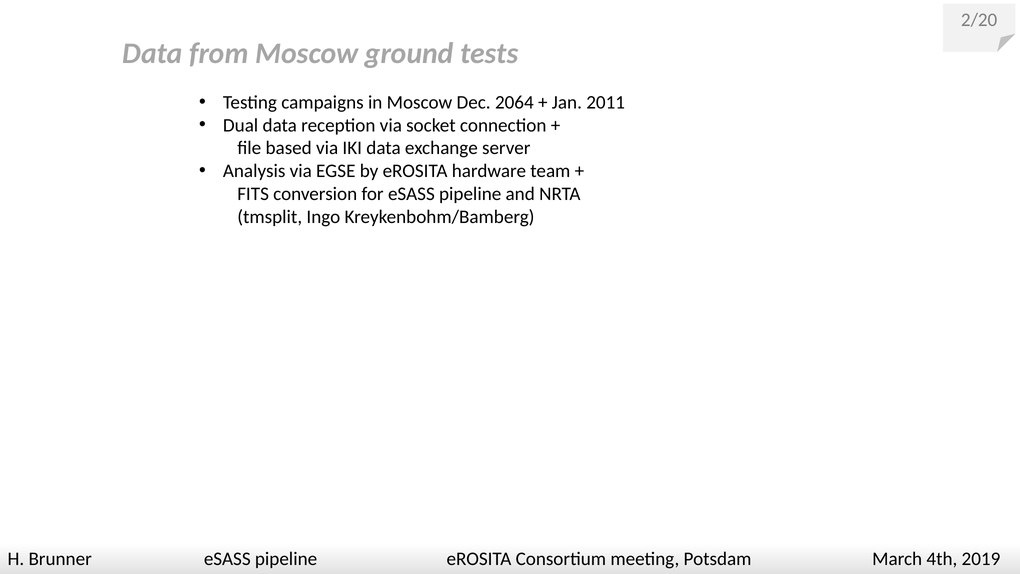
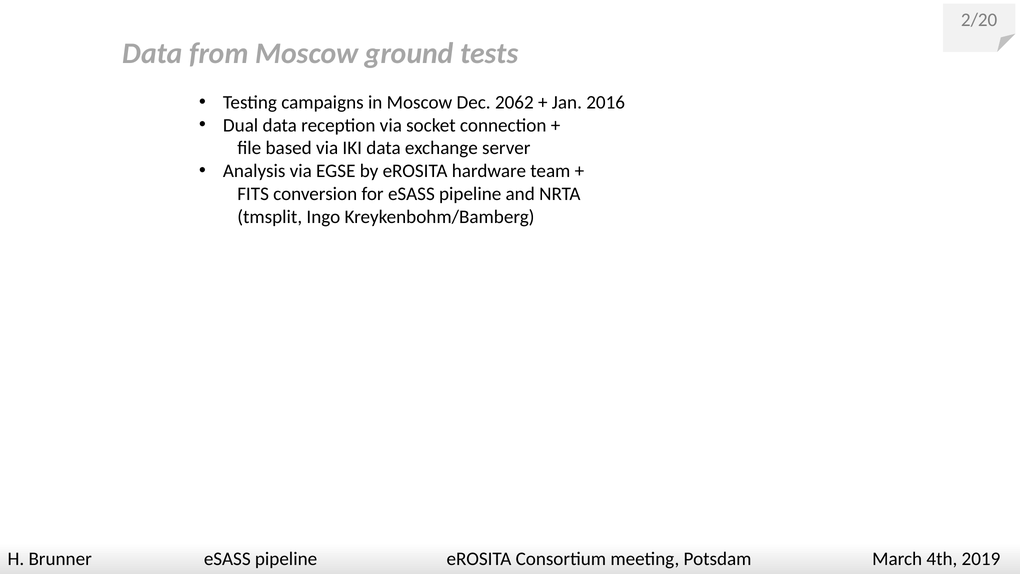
2064: 2064 -> 2062 (514, 102)
2011: 2011 -> 2016 (606, 102)
